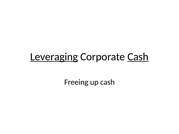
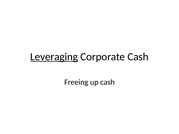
Cash underline: present -> none (138, 57)
